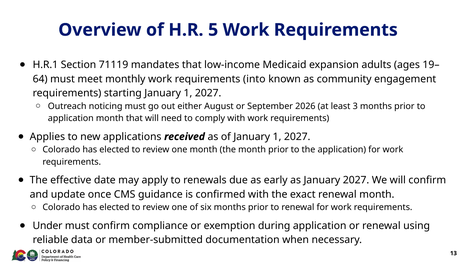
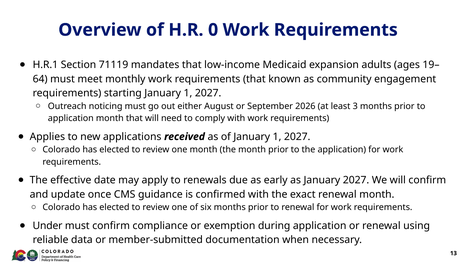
5: 5 -> 0 (213, 30)
requirements into: into -> that (254, 79)
